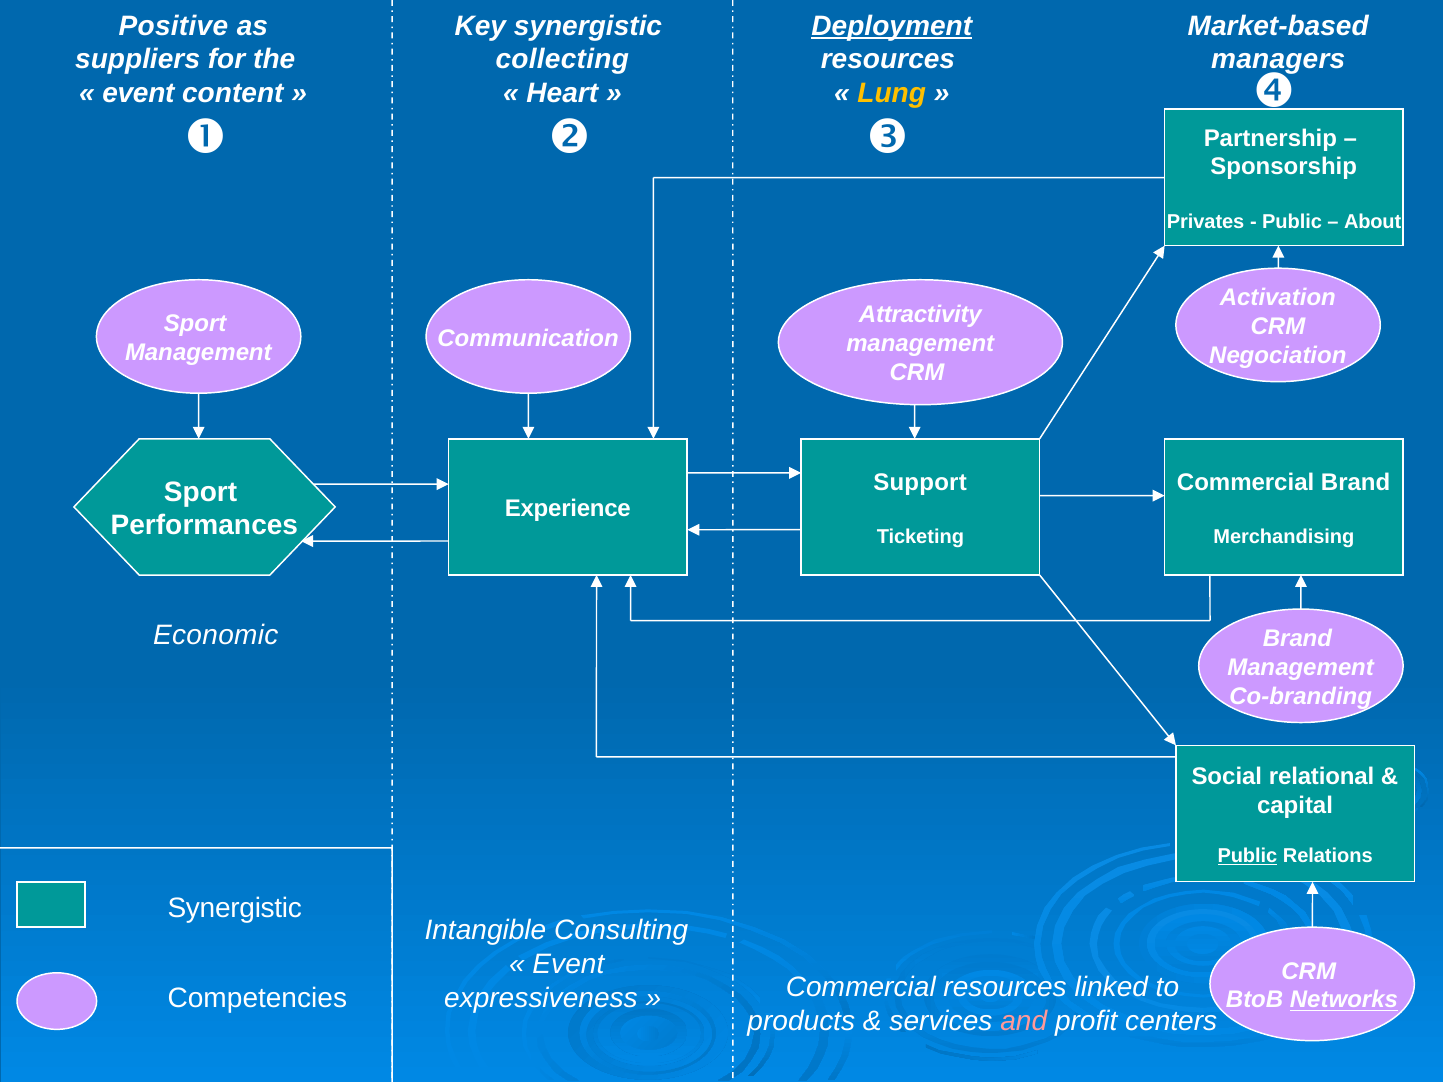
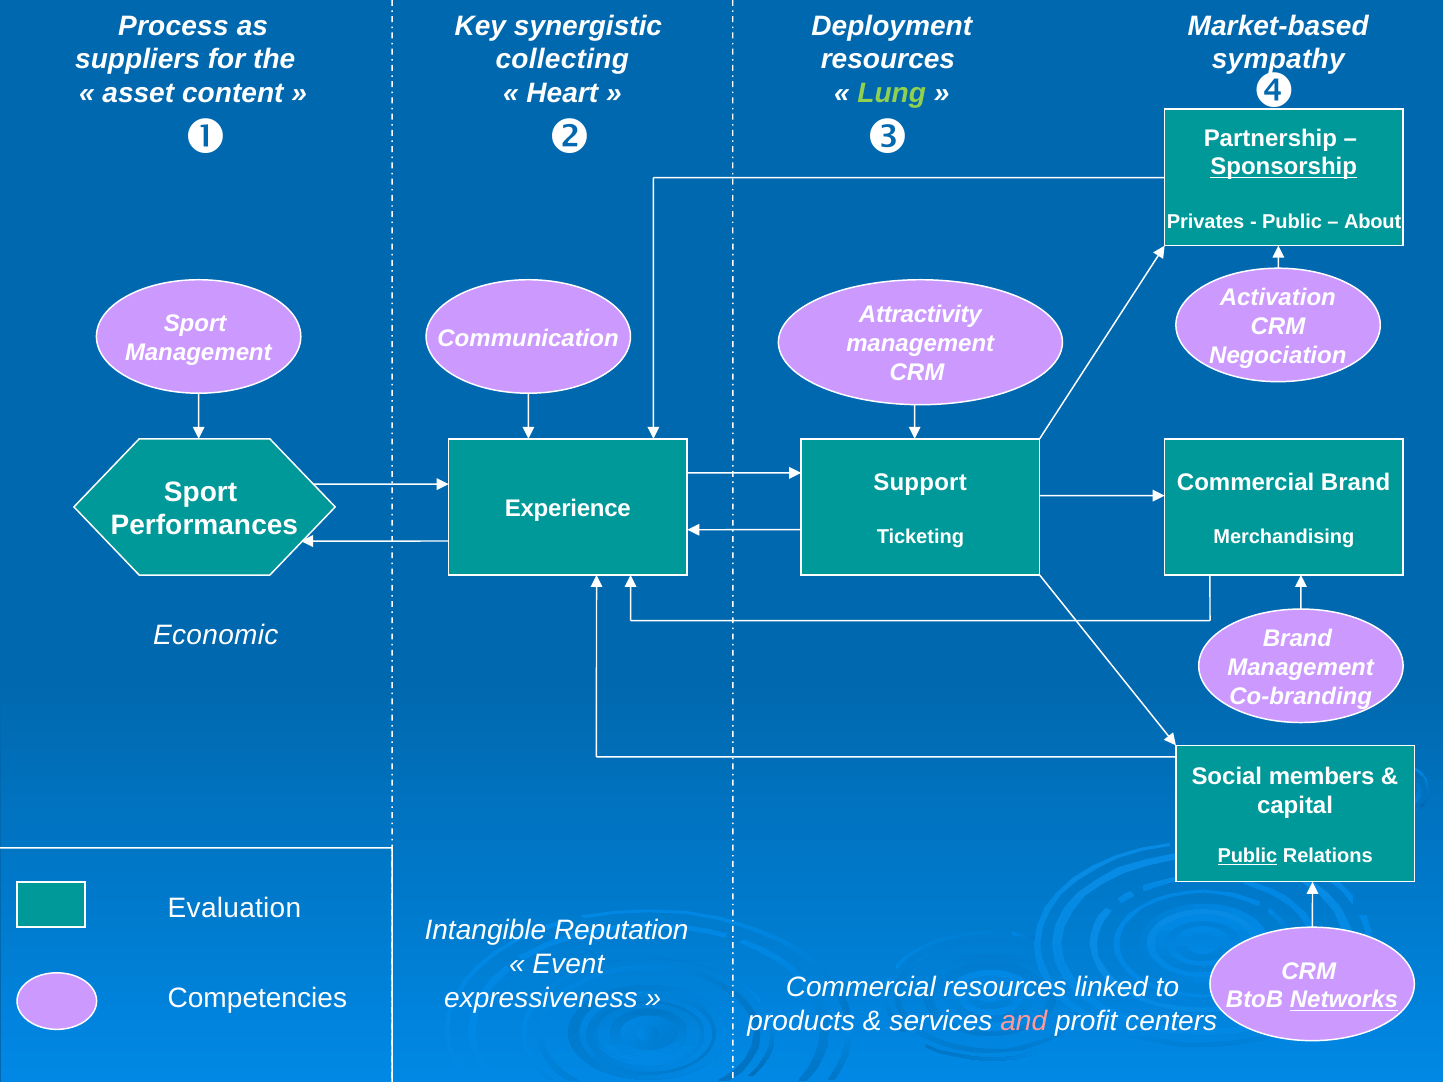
Positive: Positive -> Process (173, 26)
Deployment underline: present -> none (892, 26)
managers: managers -> sympathy (1278, 60)
event: event -> asset (138, 93)
Lung colour: yellow -> light green (892, 93)
Sponsorship underline: none -> present (1284, 167)
relational: relational -> members (1322, 777)
Synergistic: Synergistic -> Evaluation (234, 908)
Consulting: Consulting -> Reputation (621, 931)
